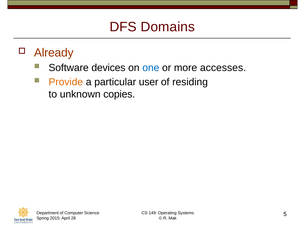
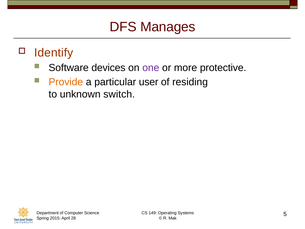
Domains: Domains -> Manages (168, 27)
Already: Already -> Identify (54, 53)
one colour: blue -> purple (151, 68)
accesses: accesses -> protective (223, 68)
copies: copies -> switch (119, 94)
